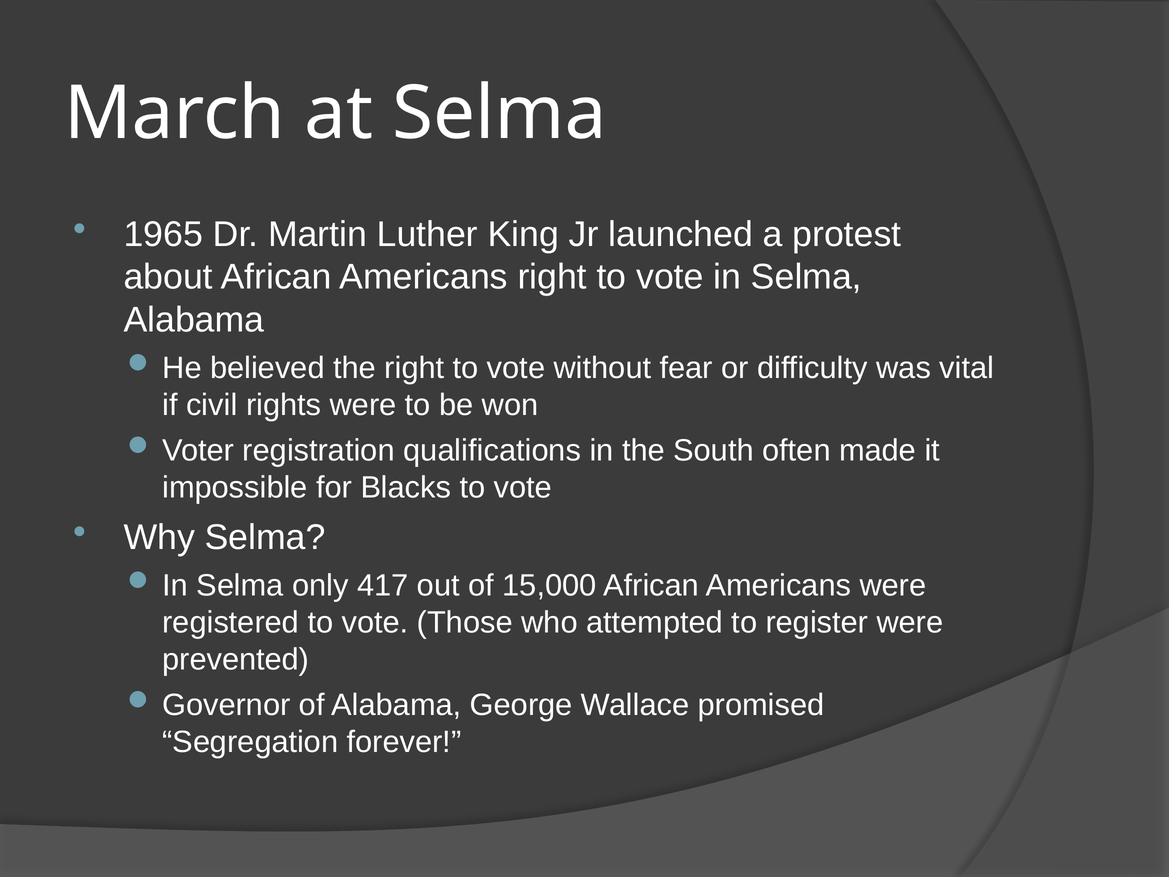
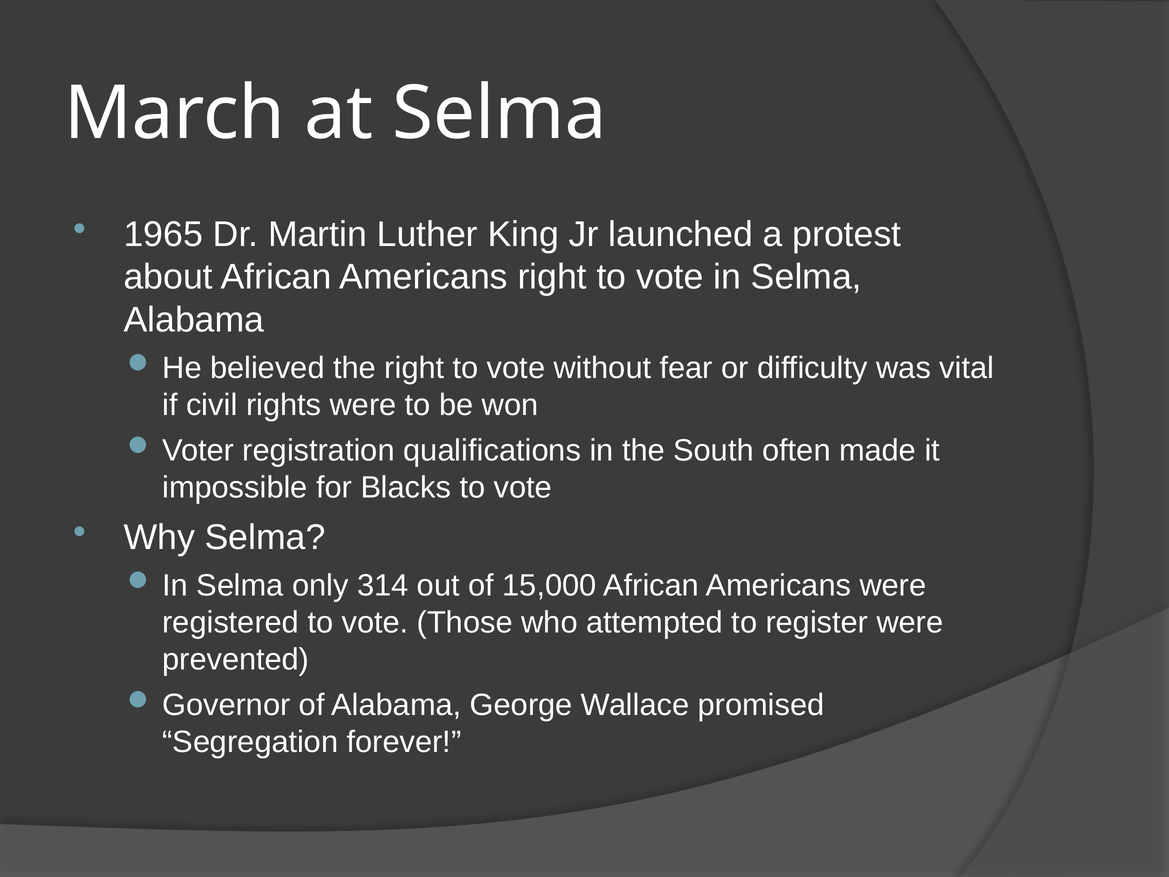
417: 417 -> 314 (383, 585)
